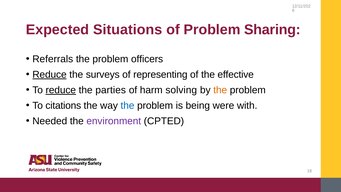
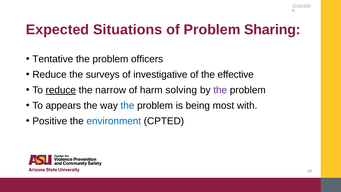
Referrals: Referrals -> Tentative (53, 59)
Reduce underline: present -> none (50, 74)
representing: representing -> investigative (160, 74)
parties: parties -> narrow (111, 90)
the colour: orange -> purple (220, 90)
citations: citations -> appears (63, 105)
were: were -> most (223, 105)
Needed: Needed -> Positive (50, 121)
environment colour: purple -> blue (114, 121)
